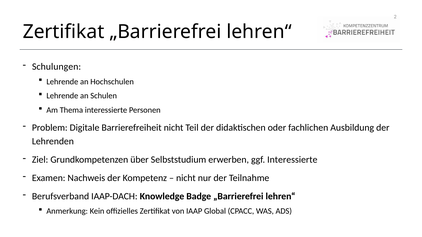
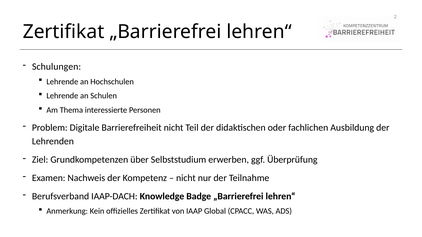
ggf Interessierte: Interessierte -> Überprüfung (292, 160)
